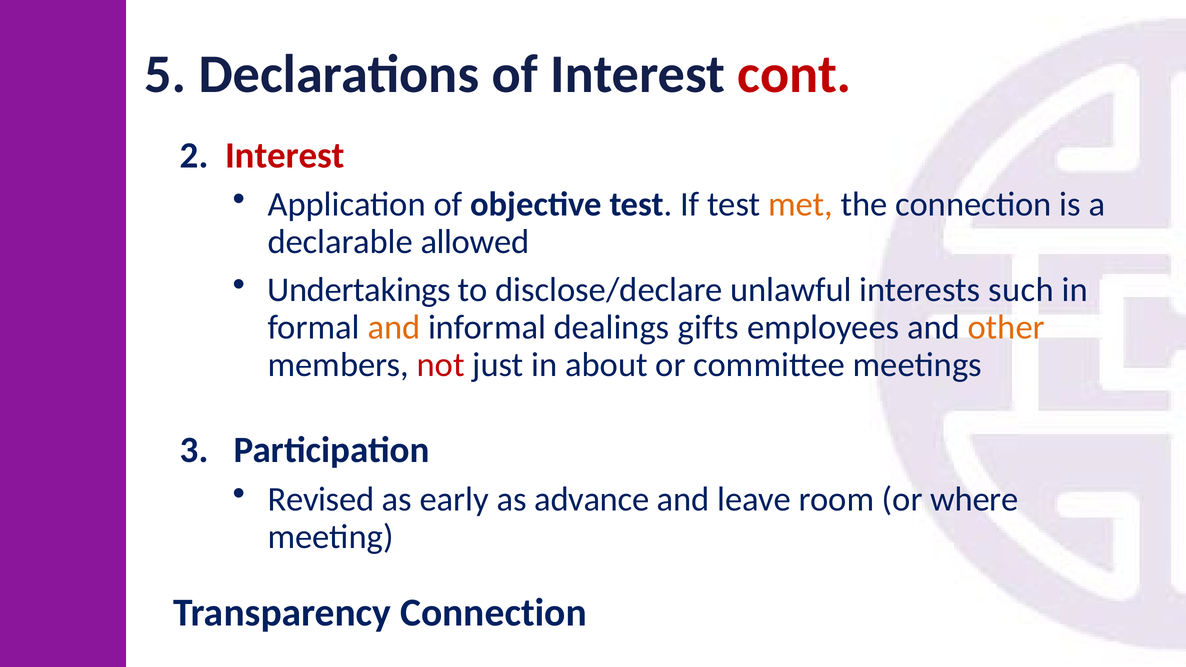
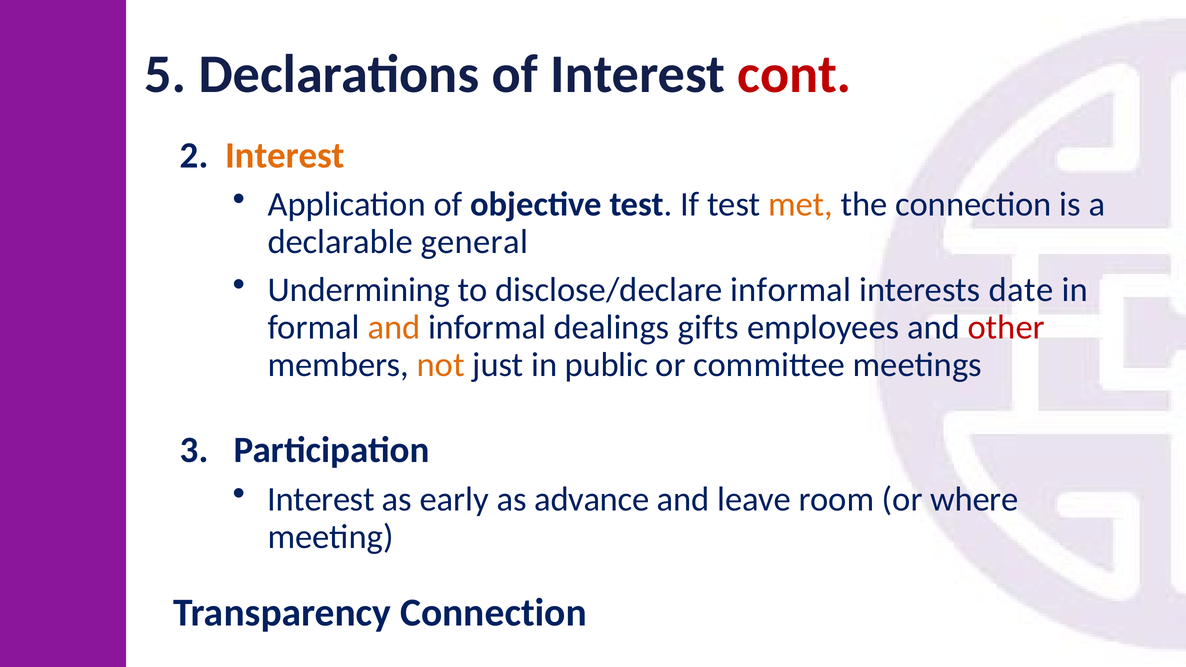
Interest colour: red -> orange (285, 156)
allowed: allowed -> general (475, 242)
Undertakings: Undertakings -> Undermining (359, 290)
disclose/declare unlawful: unlawful -> informal (791, 290)
such: such -> date (1021, 290)
other colour: orange -> red (1006, 327)
not colour: red -> orange (441, 365)
about: about -> public (607, 365)
Revised: Revised -> Interest (321, 499)
